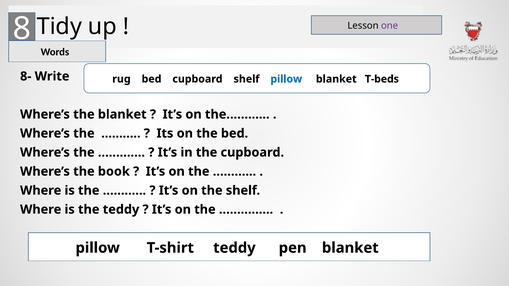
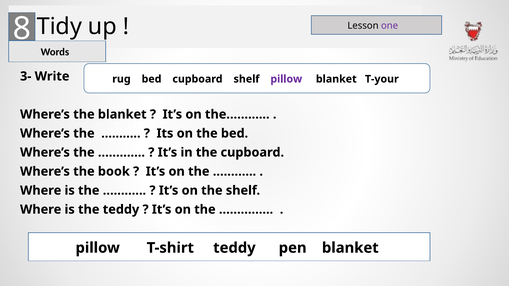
8-: 8- -> 3- (26, 76)
pillow colour: blue -> purple (286, 79)
T-beds: T-beds -> T-your (382, 79)
